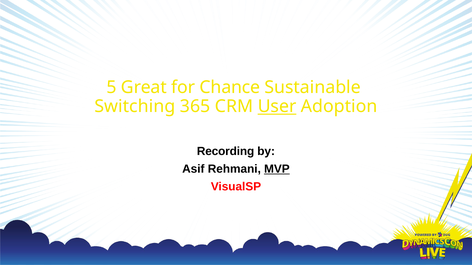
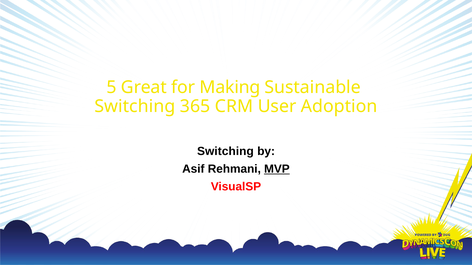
Chance: Chance -> Making (230, 88)
User underline: present -> none (277, 107)
Recording: Recording -> Switching (225, 152)
